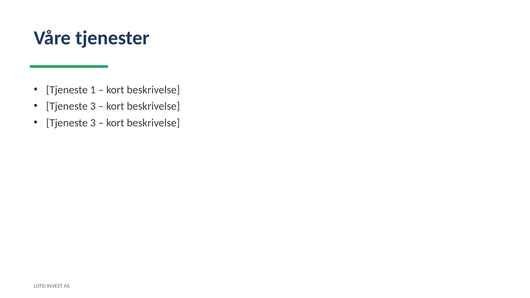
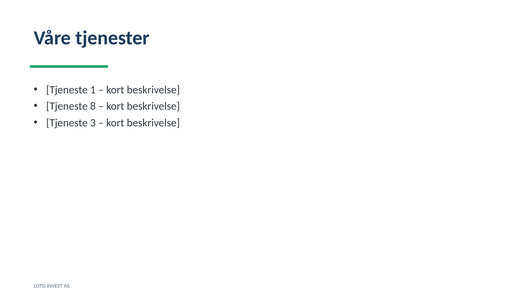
3: 3 -> 8 (93, 106)
